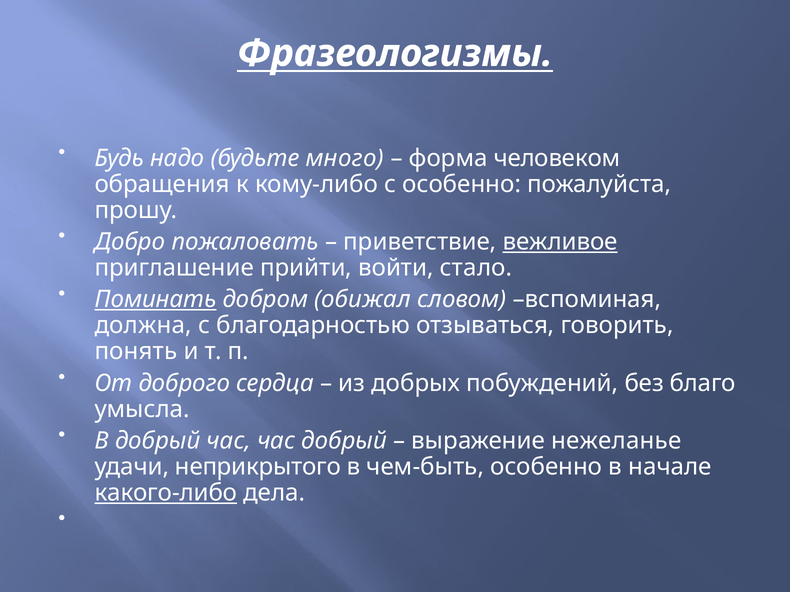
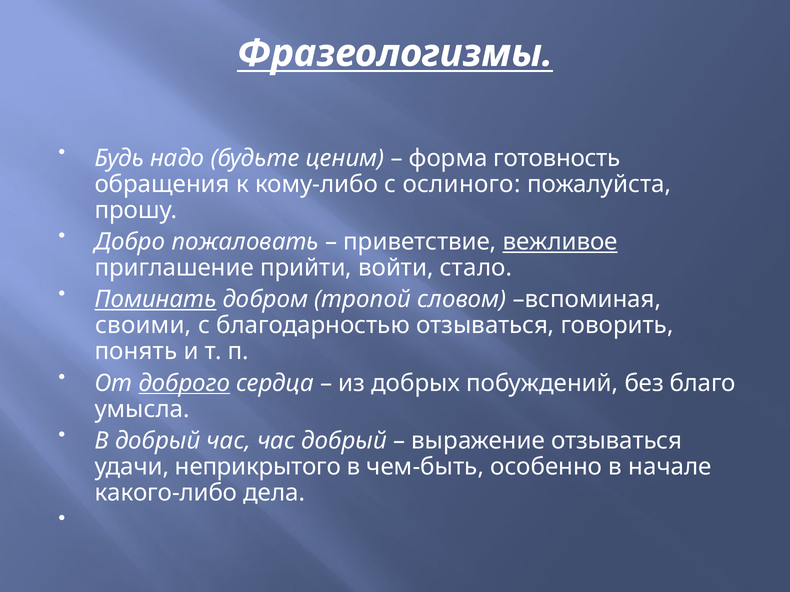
много: много -> ценим (345, 158)
человеком: человеком -> готовность (557, 158)
с особенно: особенно -> ослиного (462, 184)
обижал: обижал -> тропой (363, 300)
должна: должна -> своими (143, 326)
доброго underline: none -> present (184, 383)
выражение нежеланье: нежеланье -> отзываться (617, 441)
какого-либо underline: present -> none (166, 493)
